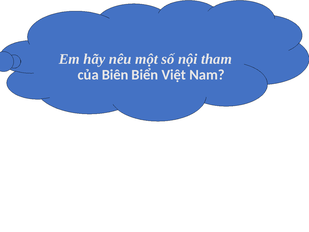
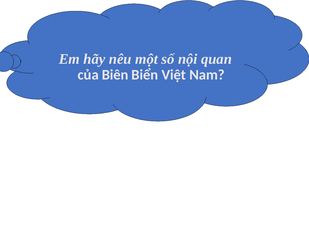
tham: tham -> quan (216, 59)
